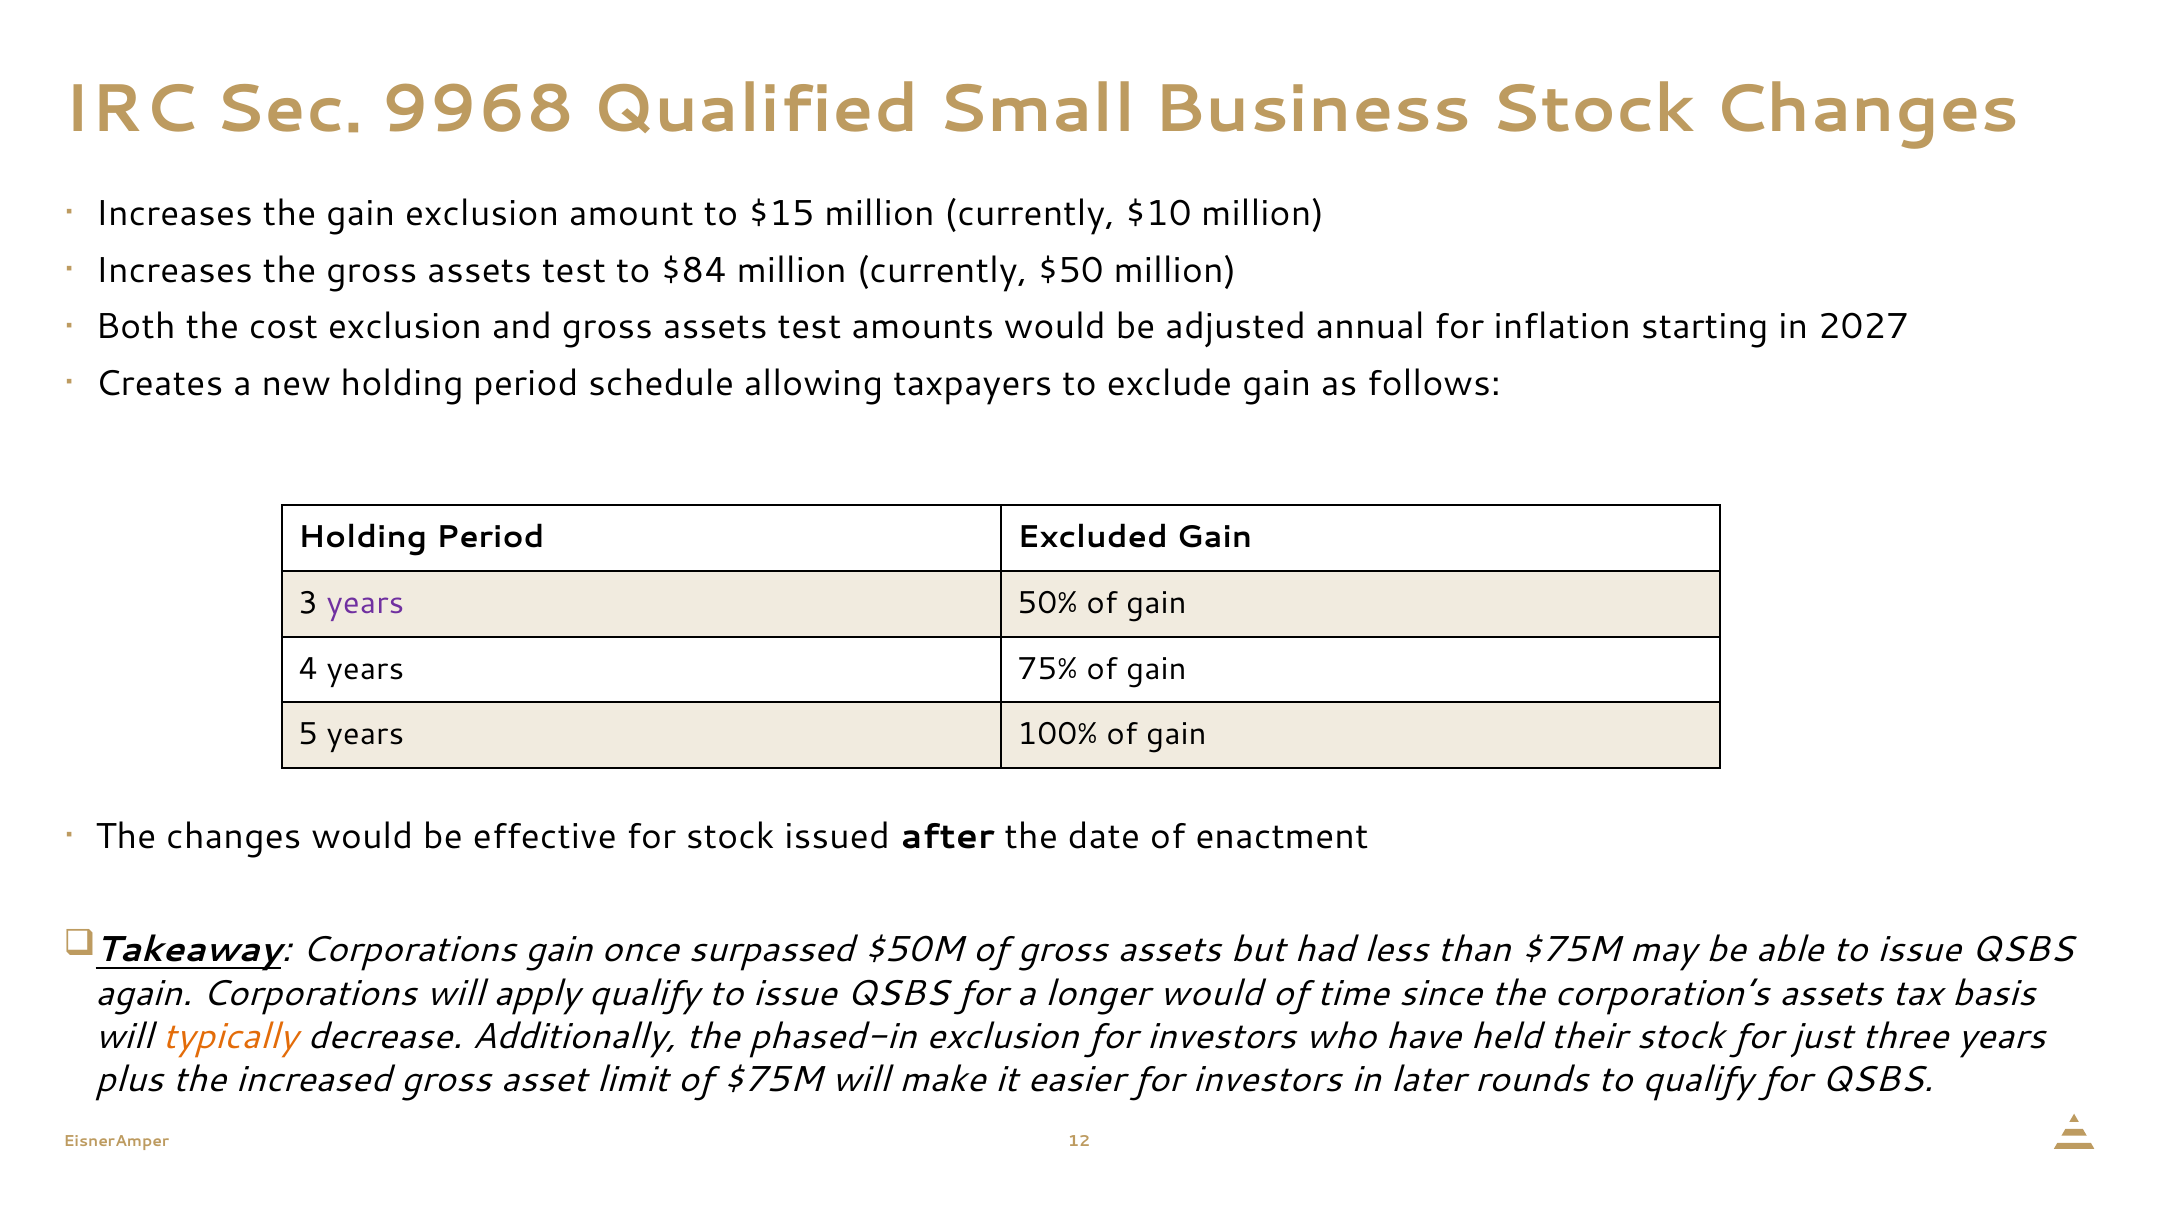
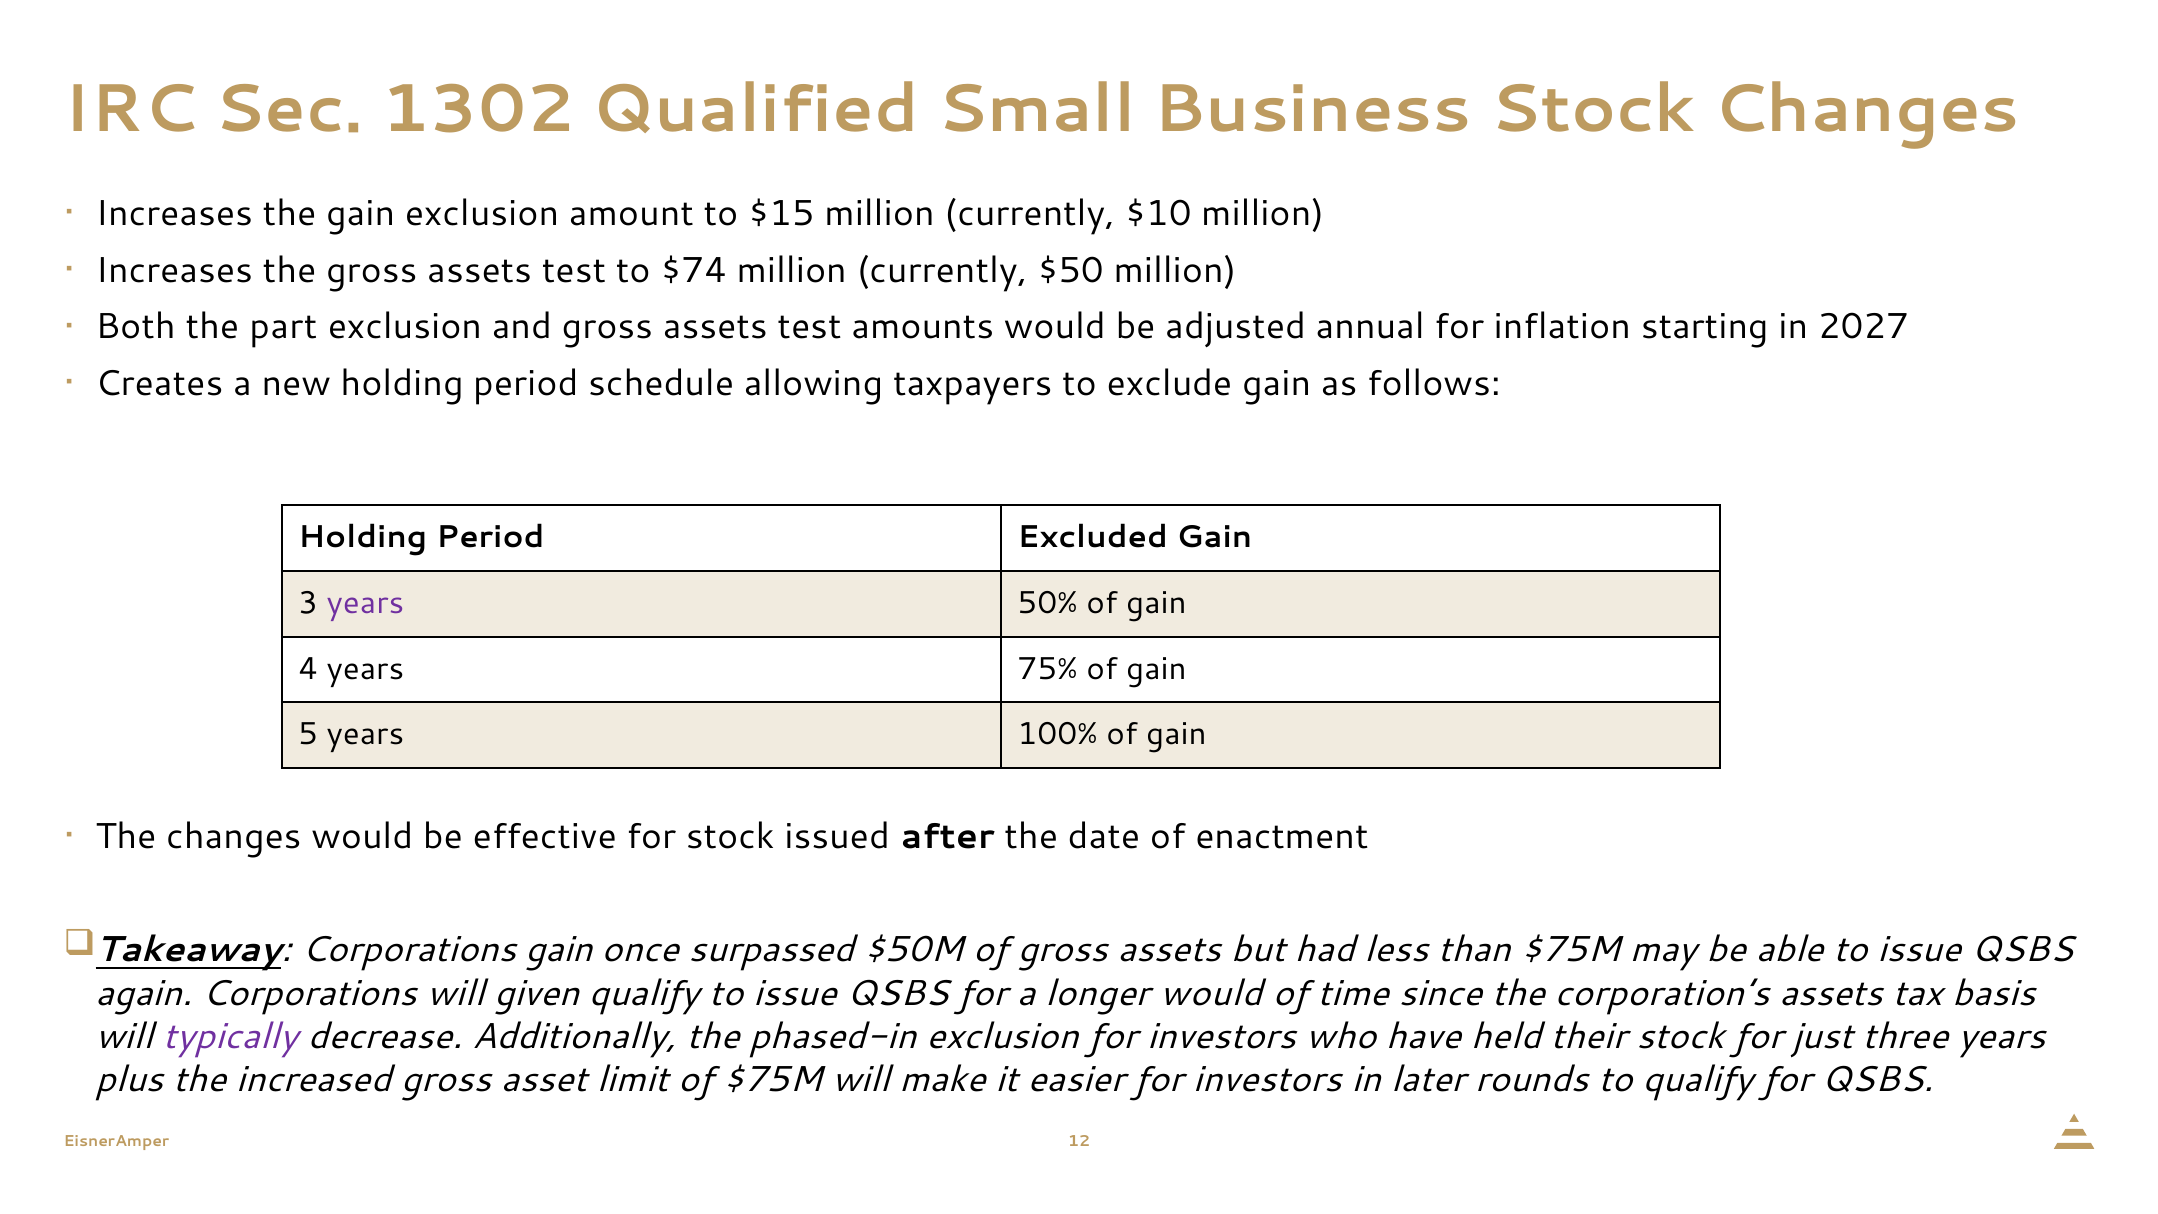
9968: 9968 -> 1302 (478, 109)
$84: $84 -> $74 (694, 270)
cost: cost -> part (283, 327)
apply: apply -> given (537, 993)
typically colour: orange -> purple (230, 1036)
